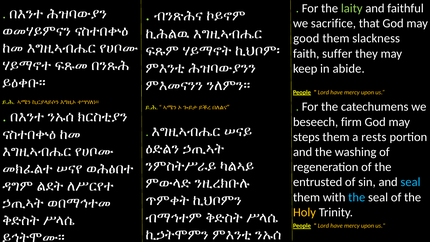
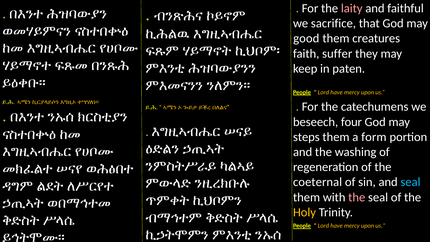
laity colour: light green -> pink (352, 8)
slackness: slackness -> creatures (376, 38)
abide: abide -> paten (349, 69)
firm: firm -> four (351, 122)
rests: rests -> form (374, 137)
entrusted: entrusted -> coeternal (318, 182)
the colour: light blue -> pink (357, 197)
